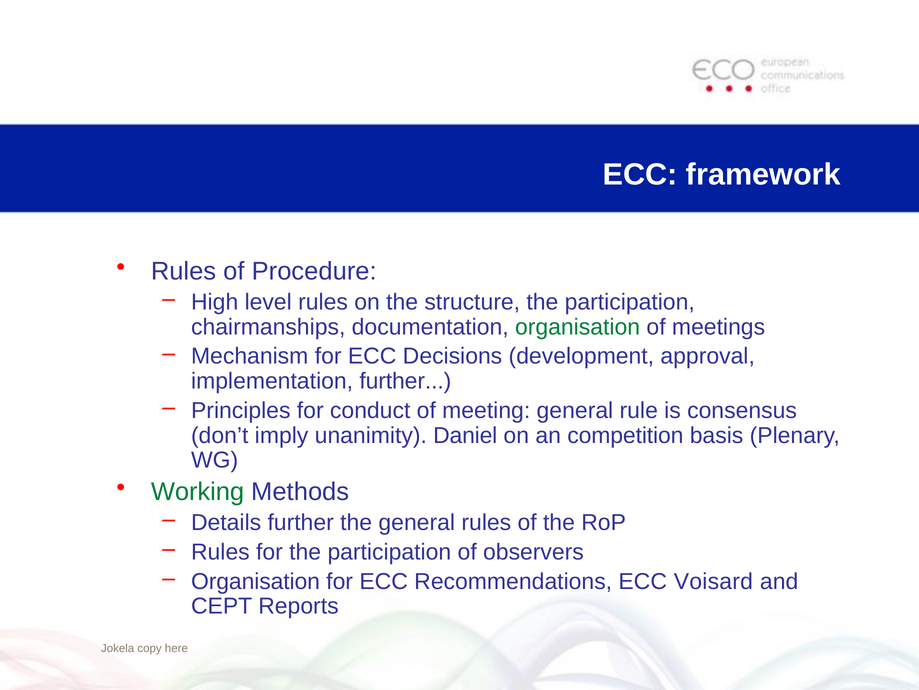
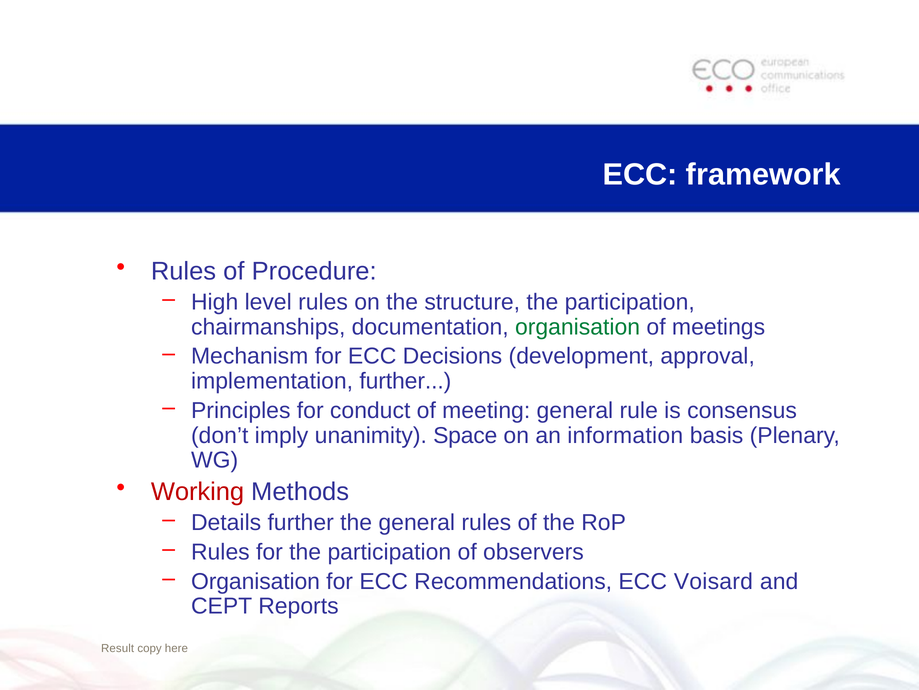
Daniel: Daniel -> Space (465, 435)
competition: competition -> information (625, 435)
Working colour: green -> red (197, 491)
Jokela: Jokela -> Result (118, 648)
